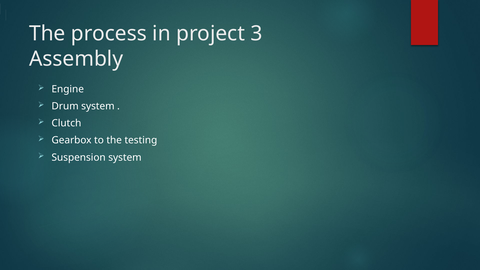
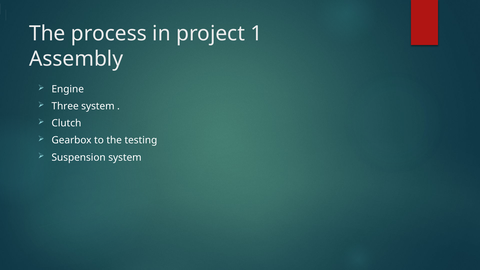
3: 3 -> 1 (256, 34)
Drum: Drum -> Three (65, 106)
